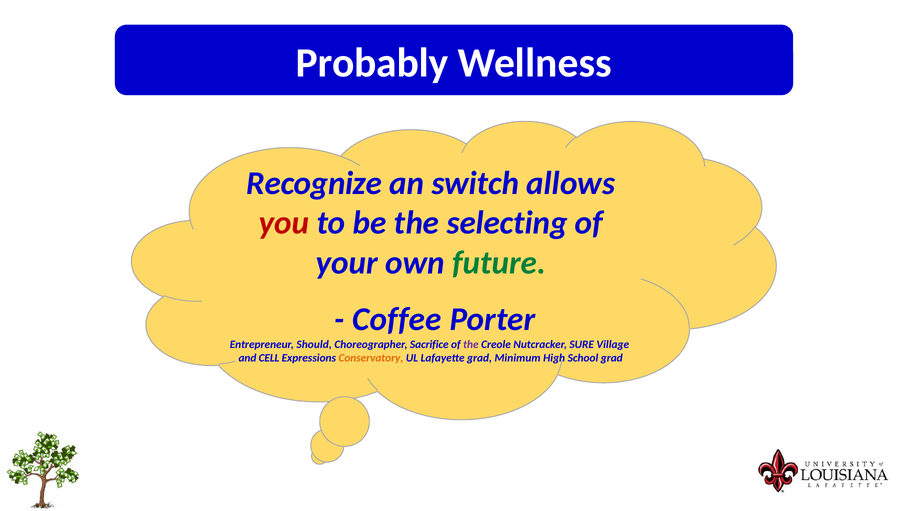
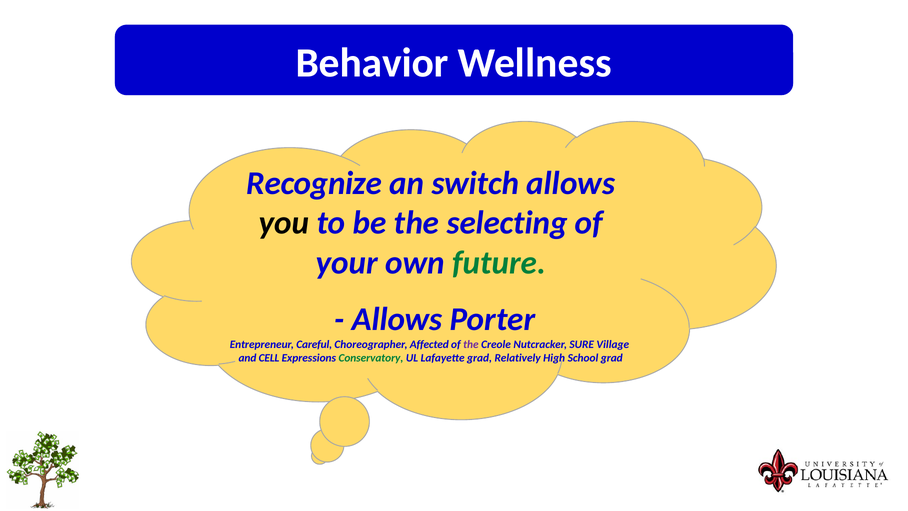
Probably: Probably -> Behavior (372, 63)
you colour: red -> black (284, 223)
Coffee: Coffee -> Allows (397, 319)
Should: Should -> Careful (314, 344)
Sacrifice: Sacrifice -> Affected (429, 344)
Conservatory colour: orange -> green (371, 358)
Minimum: Minimum -> Relatively (518, 358)
